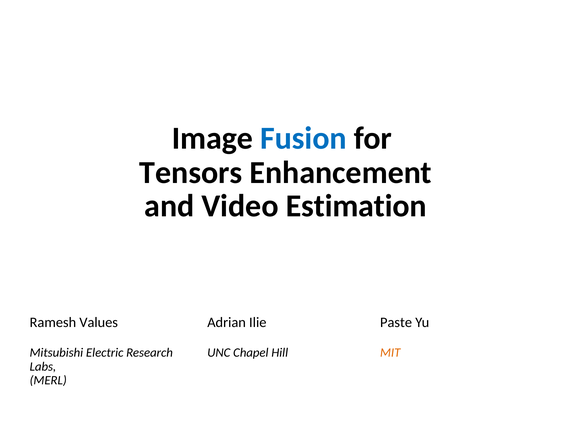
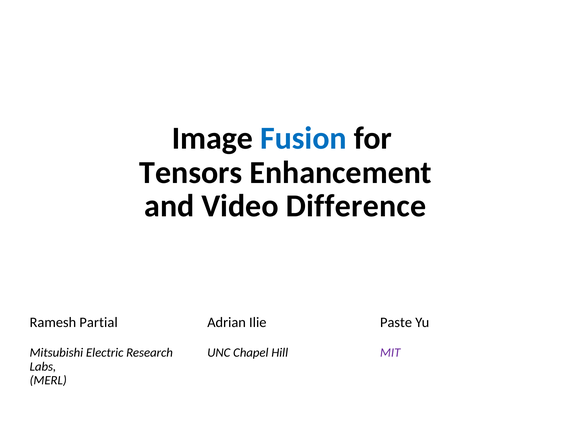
Estimation: Estimation -> Difference (356, 206)
Values: Values -> Partial (99, 323)
MIT colour: orange -> purple (390, 353)
